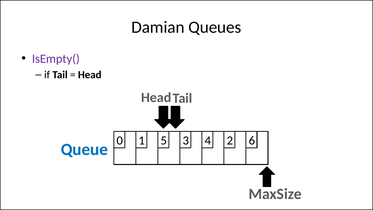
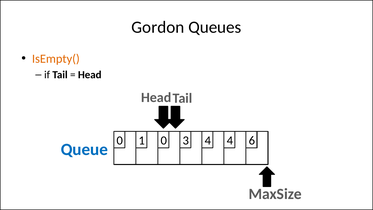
Damian: Damian -> Gordon (158, 27)
IsEmpty( colour: purple -> orange (56, 59)
1 5: 5 -> 0 (164, 140)
4 2: 2 -> 4 (230, 140)
